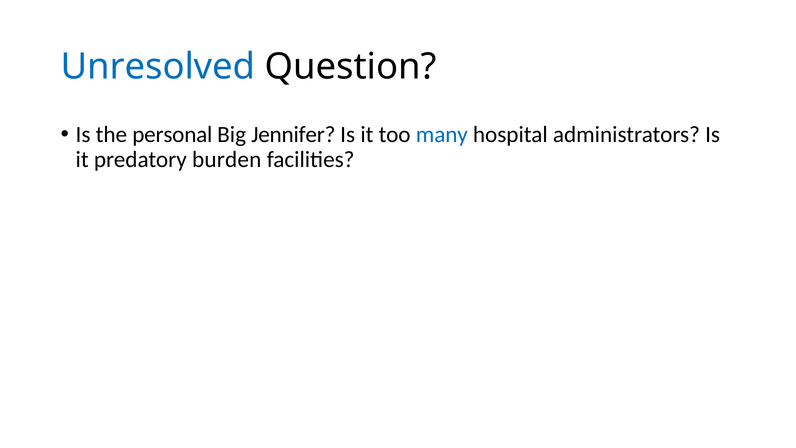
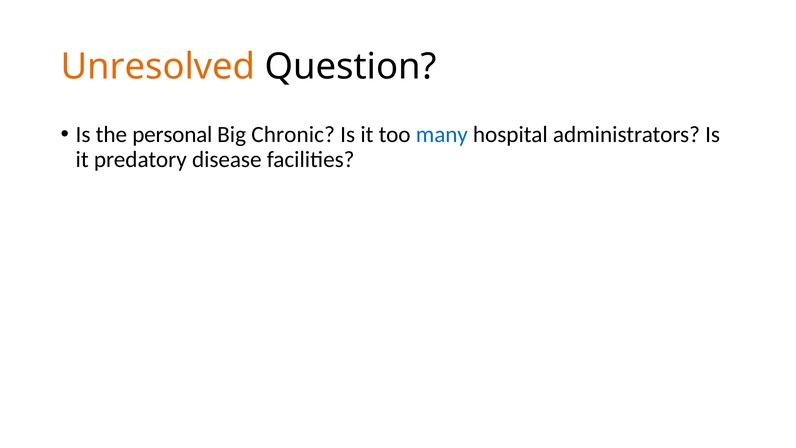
Unresolved colour: blue -> orange (158, 67)
Jennifer: Jennifer -> Chronic (293, 135)
burden: burden -> disease (227, 160)
